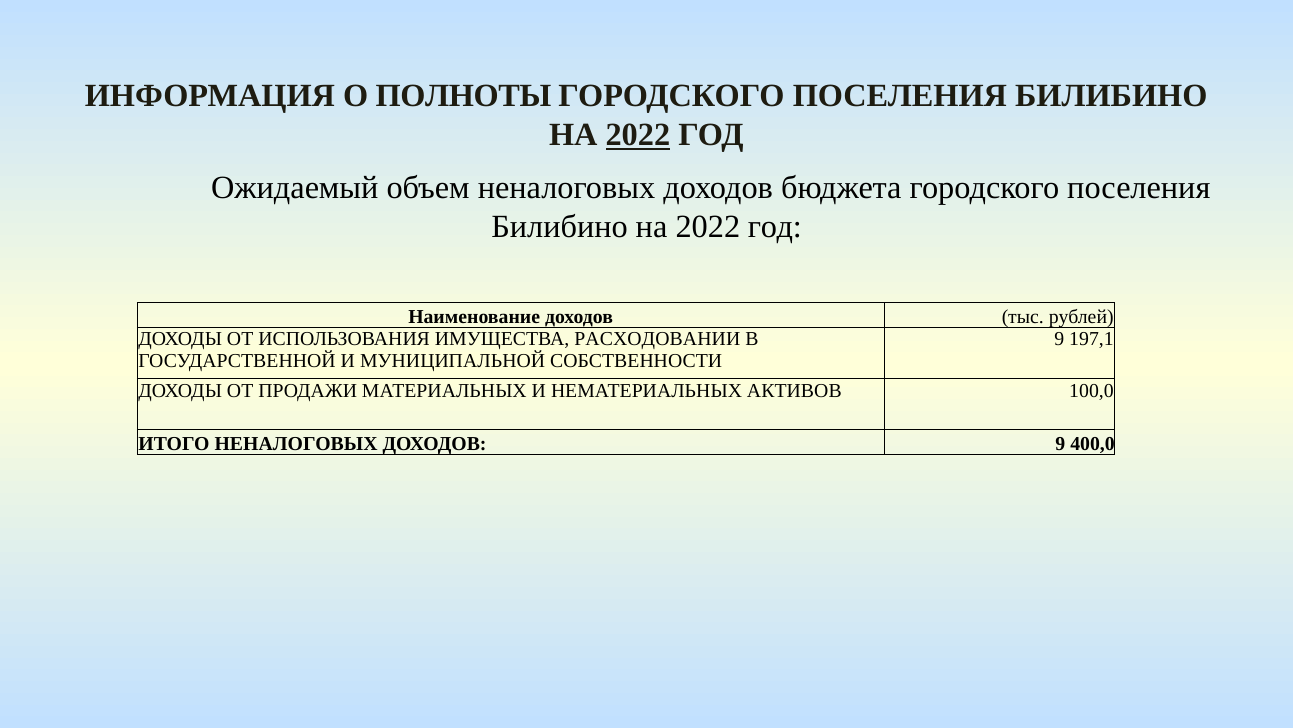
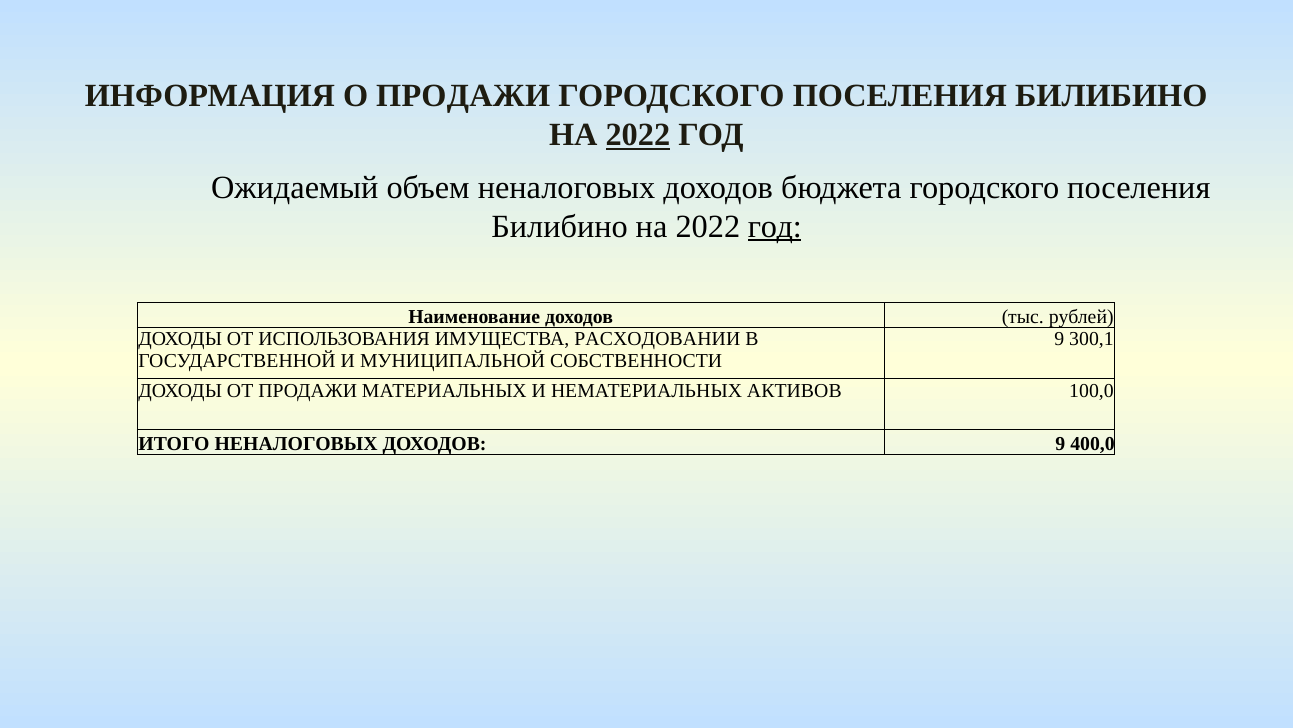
О ПОЛНОТЫ: ПОЛНОТЫ -> ПРОДАЖИ (463, 96)
год underline: none -> present (775, 226)
197,1: 197,1 -> 300,1 (1091, 339)
